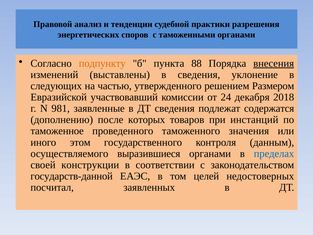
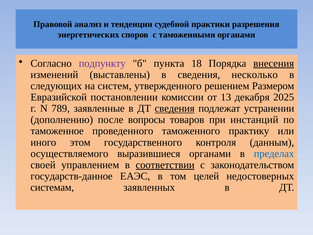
подпункту colour: orange -> purple (102, 63)
88: 88 -> 18 (196, 63)
уклонение: уклонение -> несколько (255, 75)
частью: частью -> систем (115, 86)
участвовавший: участвовавший -> постановлении (124, 97)
24: 24 -> 13 (226, 97)
2018: 2018 -> 2025 (284, 97)
981: 981 -> 789 (61, 108)
сведения underline: none -> present (175, 108)
содержатся: содержатся -> устранении (269, 108)
которых: которых -> вопросы (147, 120)
значения: значения -> практику (249, 131)
конструкции: конструкции -> управлением (90, 165)
соответствии underline: none -> present (165, 165)
государств-данной: государств-данной -> государств-данное (72, 176)
посчитал: посчитал -> системам (52, 187)
